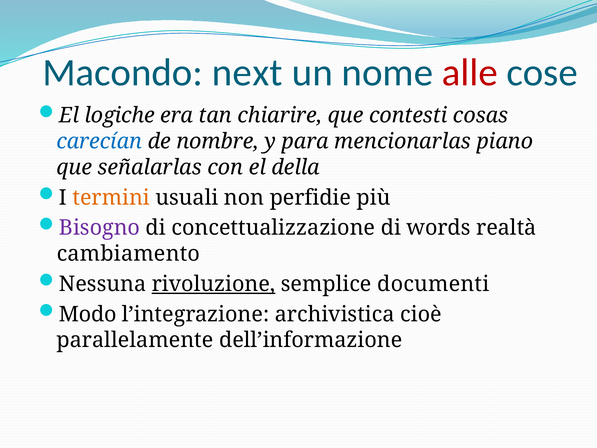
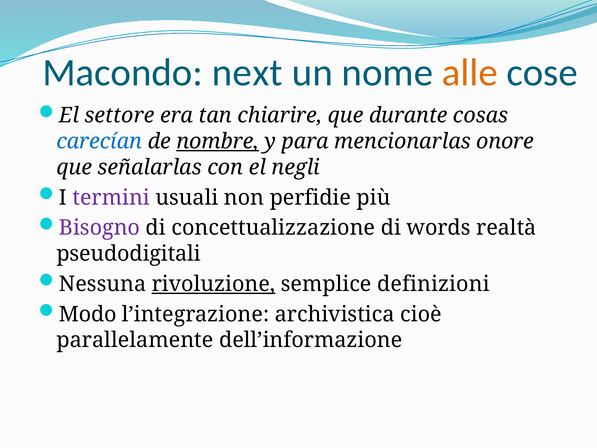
alle colour: red -> orange (470, 73)
logiche: logiche -> settore (119, 115)
contesti: contesti -> durante (408, 115)
nombre underline: none -> present (218, 141)
piano: piano -> onore (505, 141)
della: della -> negli (296, 167)
termini colour: orange -> purple (111, 197)
cambiamento: cambiamento -> pseudodigitali (129, 254)
documenti: documenti -> definizioni (433, 284)
